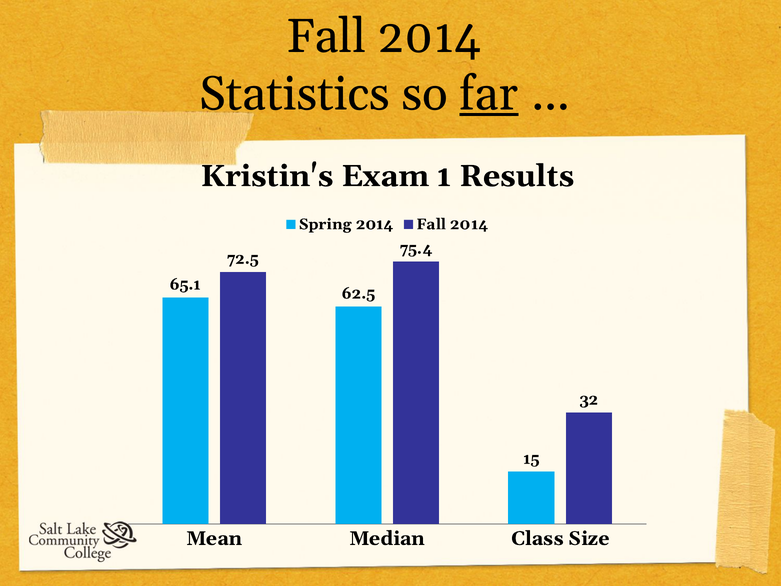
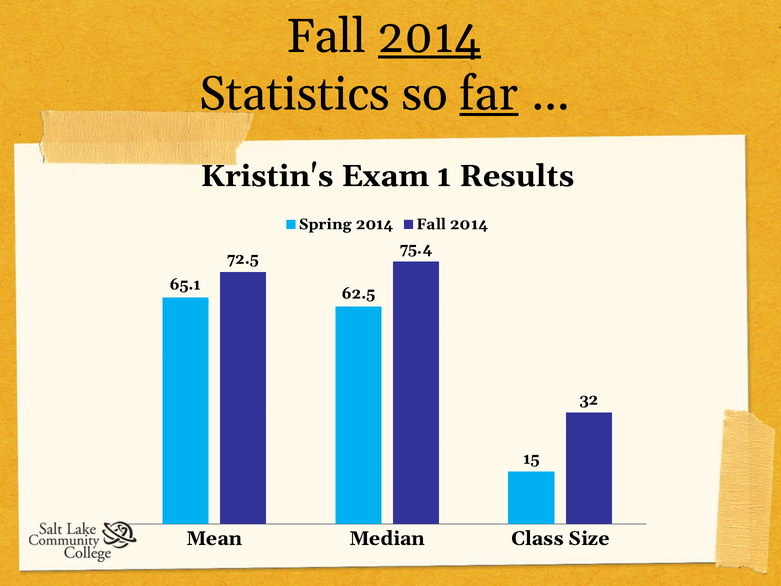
2014 underline: none -> present (429, 37)
